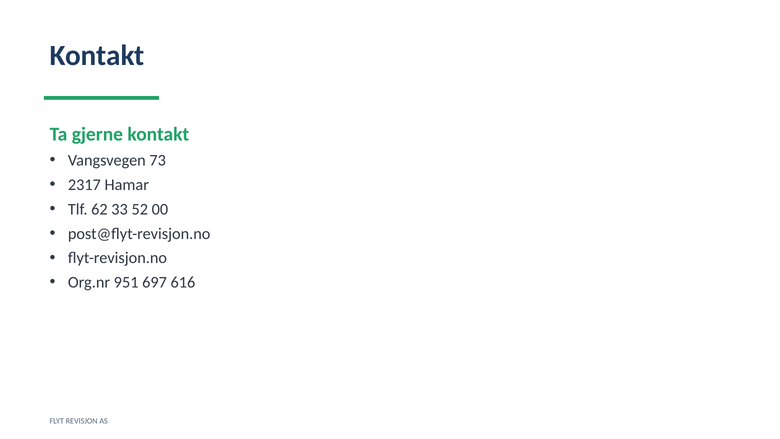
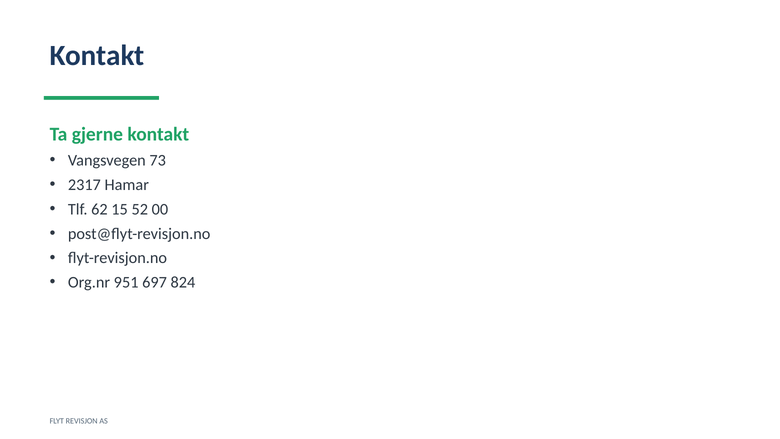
33: 33 -> 15 (120, 209)
616: 616 -> 824 (183, 282)
